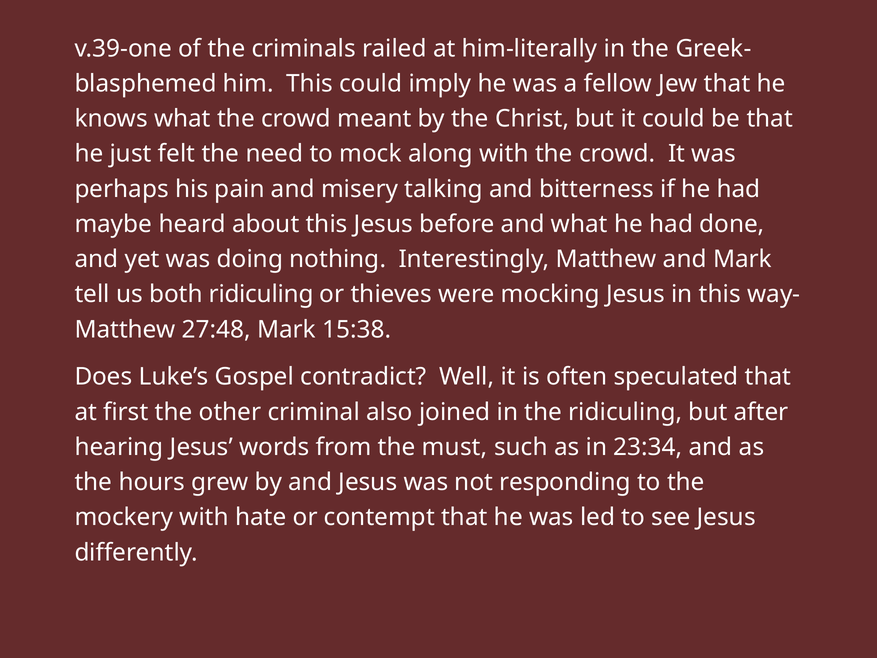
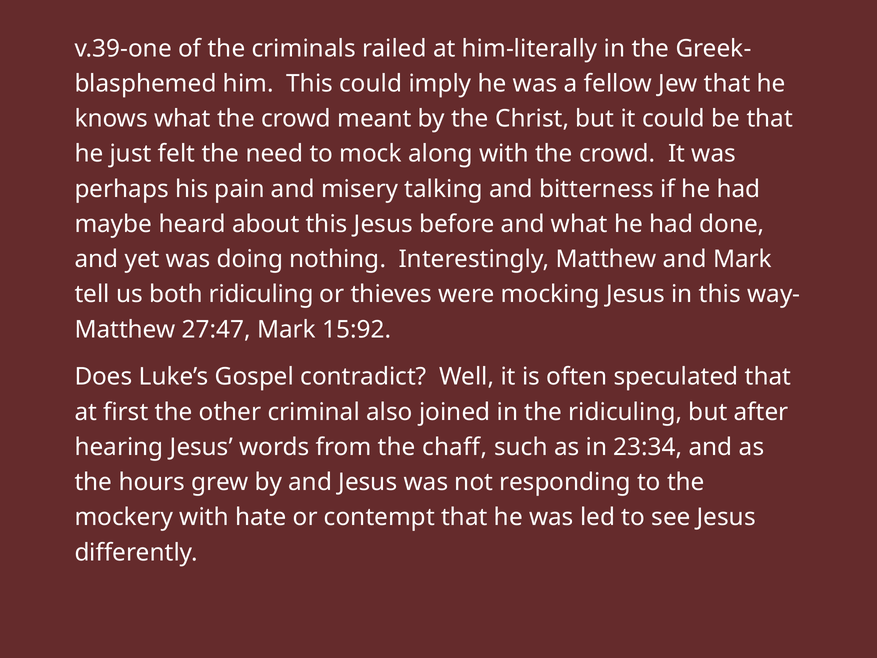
27:48: 27:48 -> 27:47 (216, 329)
15:38: 15:38 -> 15:92 (357, 329)
must: must -> chaff (455, 447)
